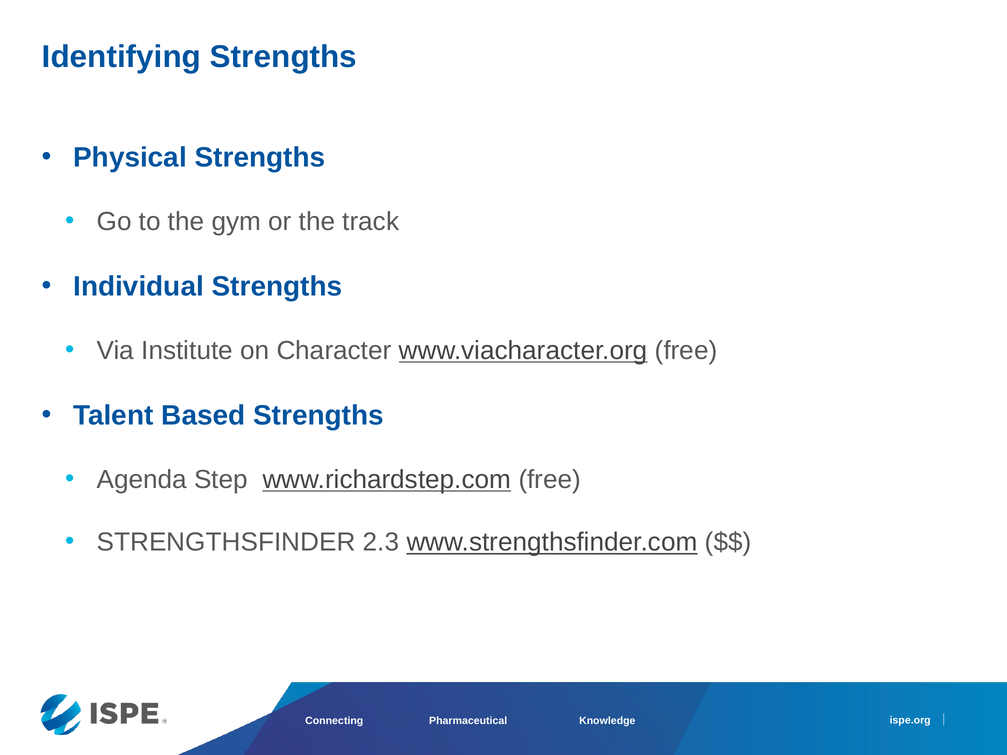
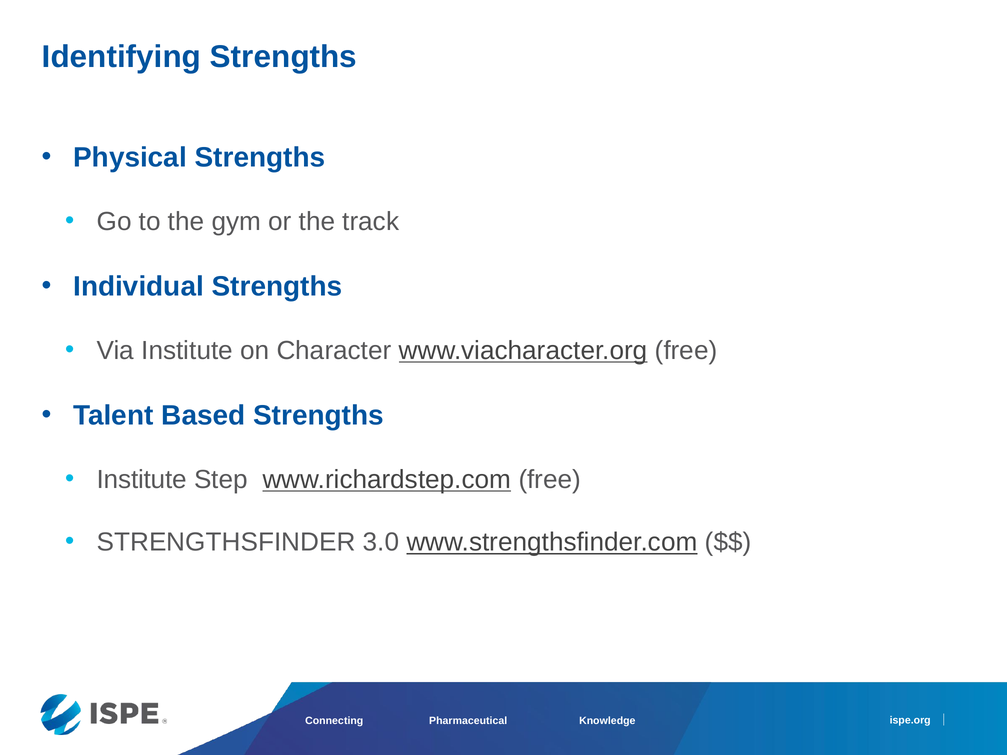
Agenda: Agenda -> Institute (142, 480)
2.3: 2.3 -> 3.0 (381, 542)
